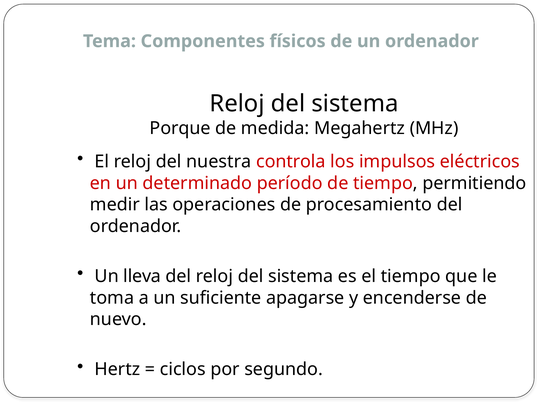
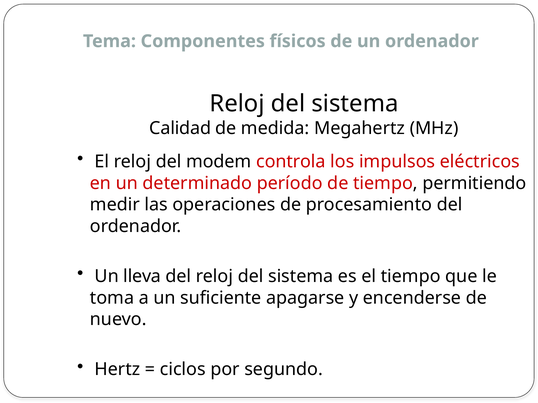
Porque: Porque -> Calidad (180, 129)
nuestra: nuestra -> modem (219, 162)
